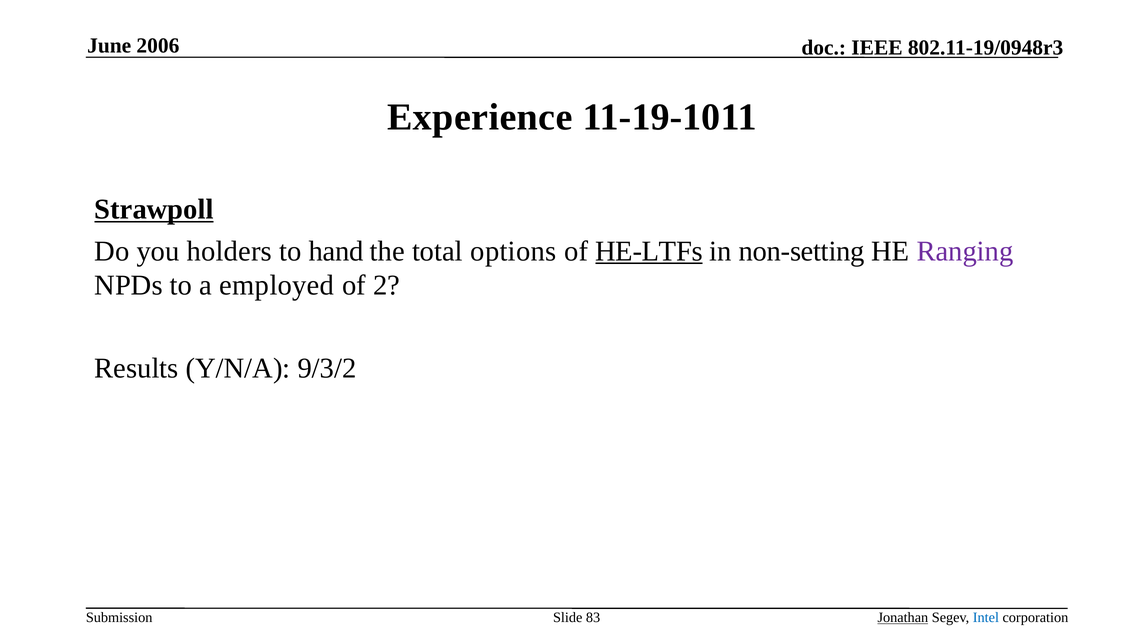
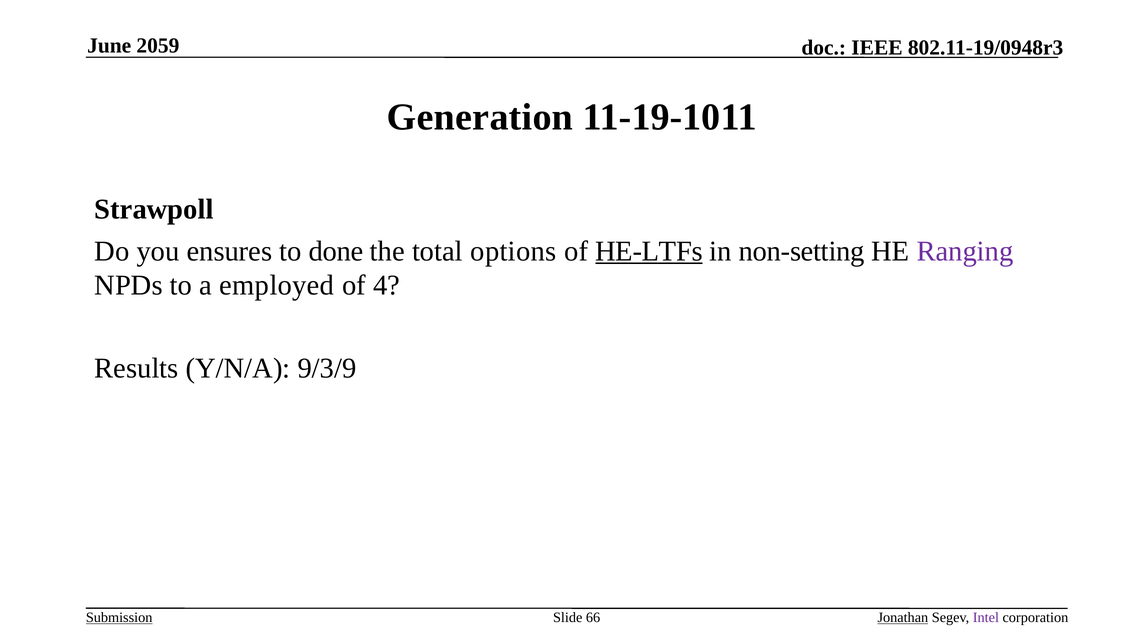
2006: 2006 -> 2059 (158, 45)
Experience: Experience -> Generation (480, 117)
Strawpoll underline: present -> none (154, 209)
holders: holders -> ensures (229, 251)
hand: hand -> done (336, 251)
2: 2 -> 4 (387, 285)
9/3/2: 9/3/2 -> 9/3/9 (327, 368)
Submission underline: none -> present (119, 617)
83: 83 -> 66 (593, 617)
Intel colour: blue -> purple (986, 617)
